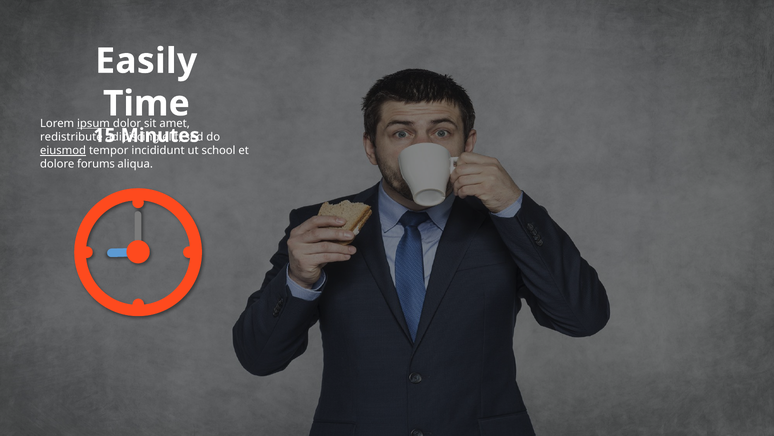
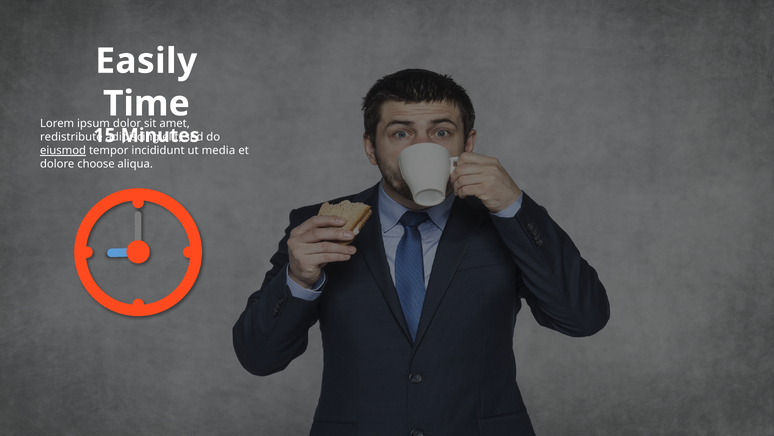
ipsum underline: present -> none (93, 123)
school: school -> media (218, 150)
forums: forums -> choose (96, 164)
